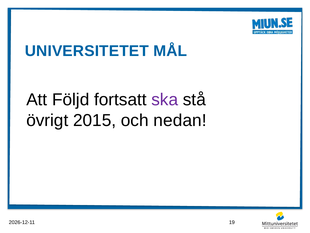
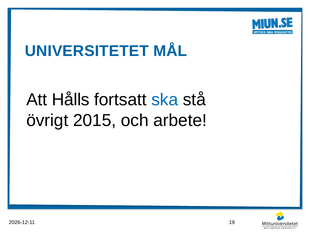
Följd: Följd -> Hålls (71, 100)
ska colour: purple -> blue (165, 100)
nedan: nedan -> arbete (180, 120)
